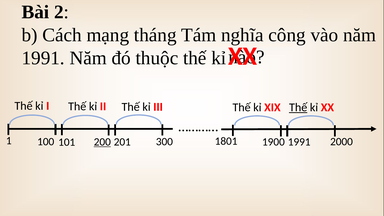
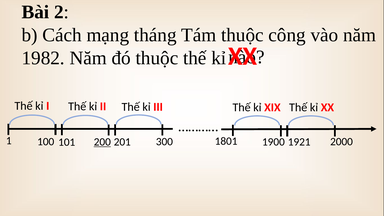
Tám nghĩa: nghĩa -> thuộc (242, 35)
1991: 1991 -> 1982 (43, 58)
Thế underline: present -> none (298, 108)
1900 1991: 1991 -> 1921 (299, 142)
